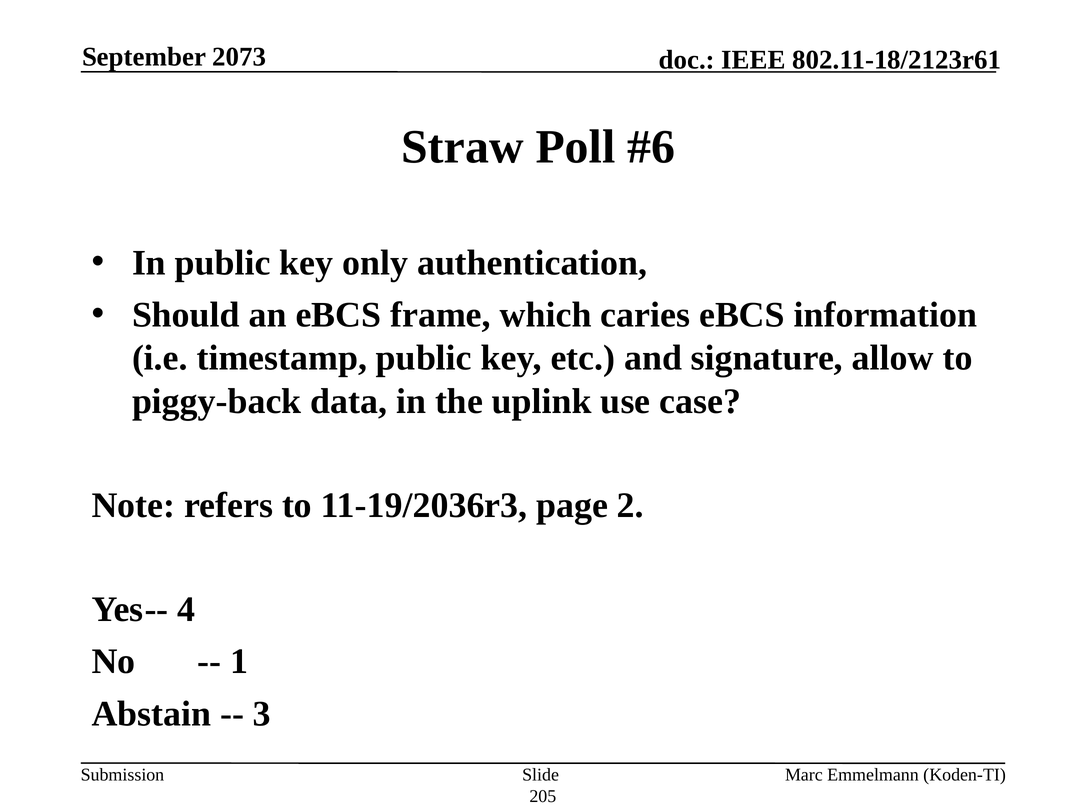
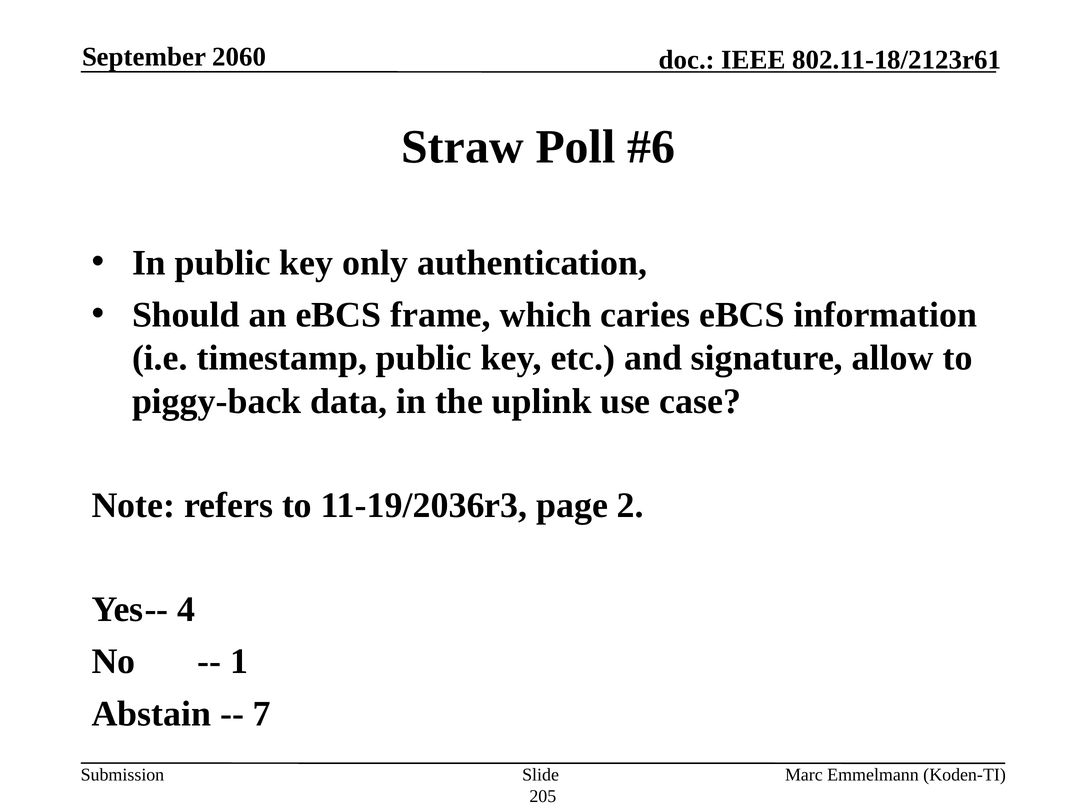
2073: 2073 -> 2060 (239, 57)
3: 3 -> 7 (262, 713)
